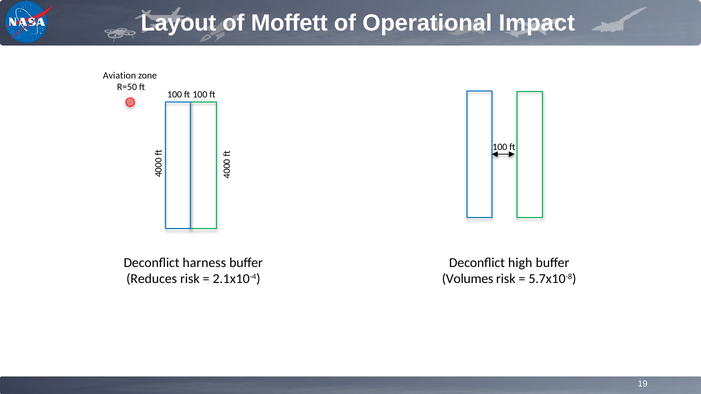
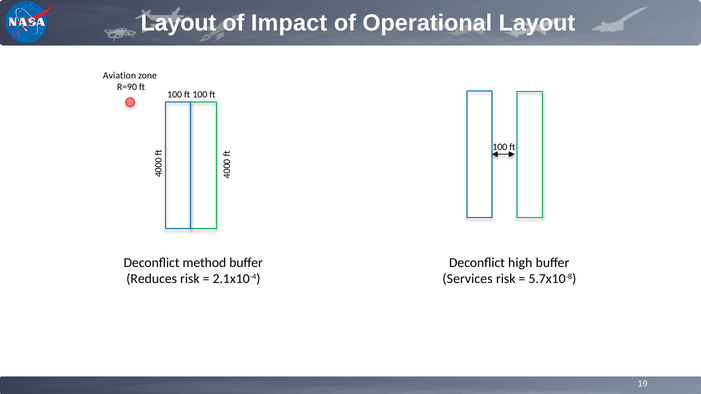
Moffett: Moffett -> Impact (289, 23)
Operational Impact: Impact -> Layout (537, 23)
R=50: R=50 -> R=90 (127, 87)
harness: harness -> method (204, 263)
Volumes: Volumes -> Services (468, 279)
